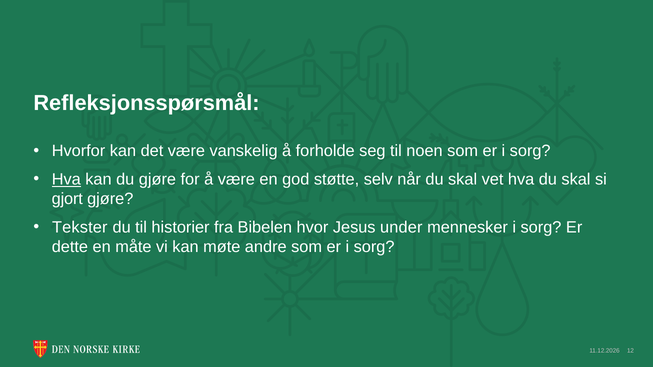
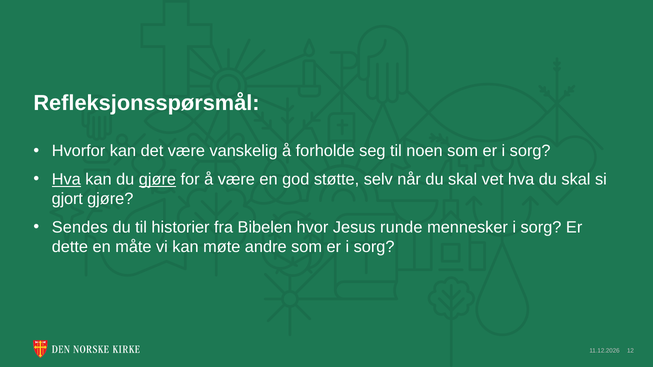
gjøre underline: none -> present (157, 180)
Tekster: Tekster -> Sendes (80, 228)
under: under -> runde (401, 228)
